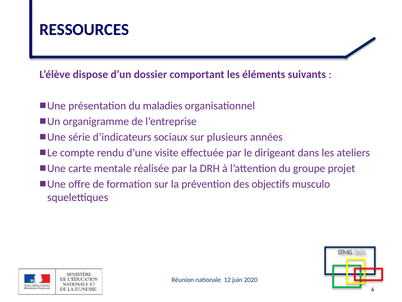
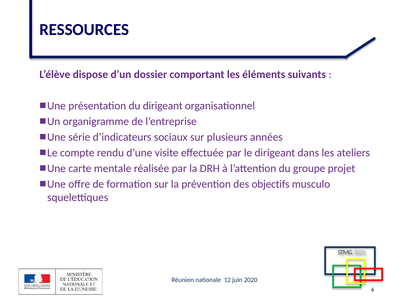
du maladies: maladies -> dirigeant (163, 106)
